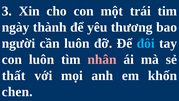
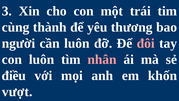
ngày: ngày -> cùng (16, 27)
đôi colour: light blue -> pink (146, 43)
thất: thất -> điều (14, 75)
chen: chen -> vượt (17, 92)
